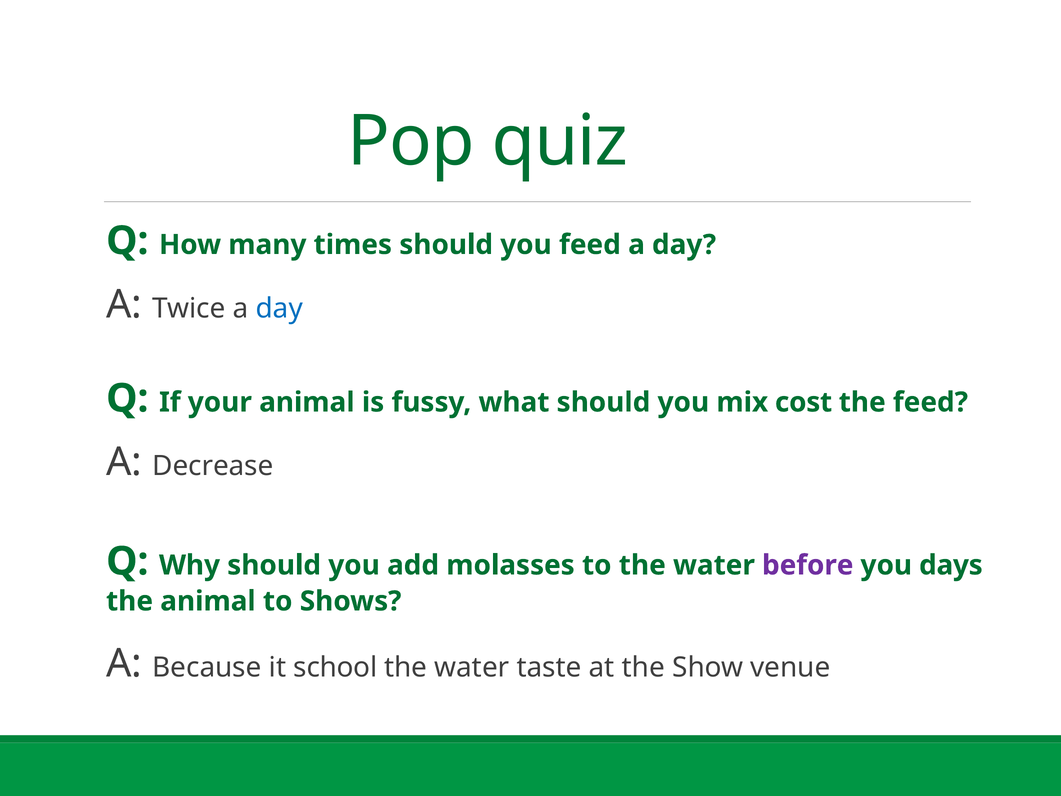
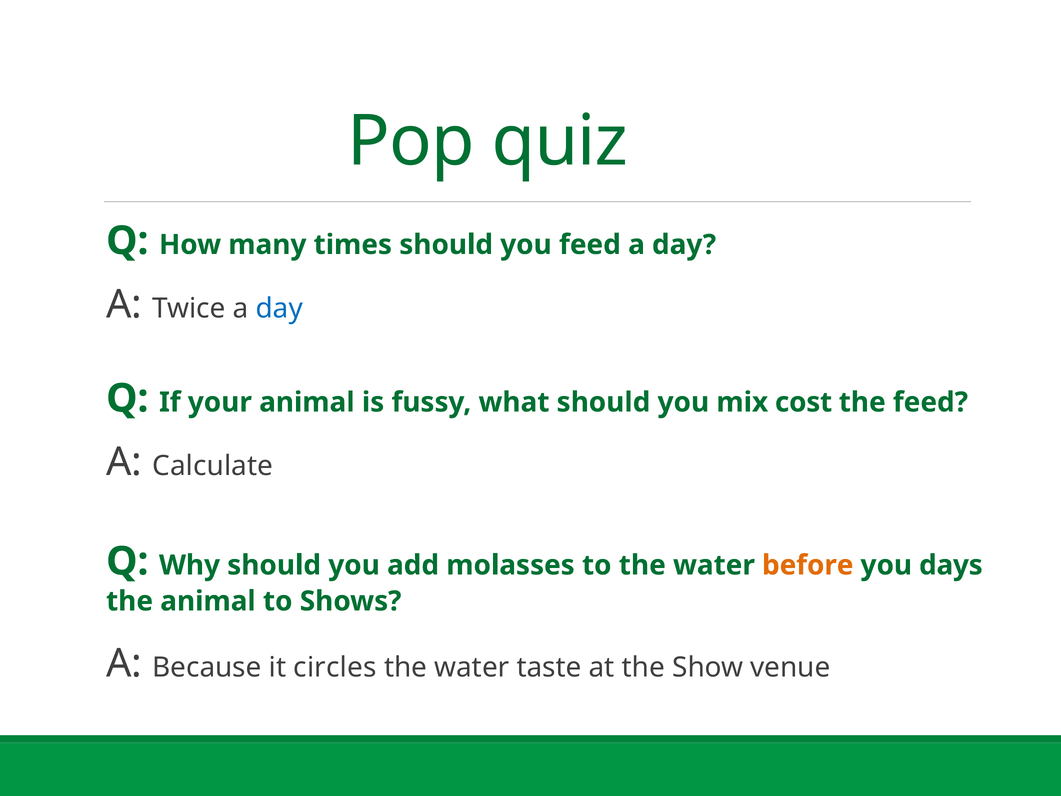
Decrease: Decrease -> Calculate (213, 466)
before colour: purple -> orange (808, 565)
school: school -> circles (335, 667)
